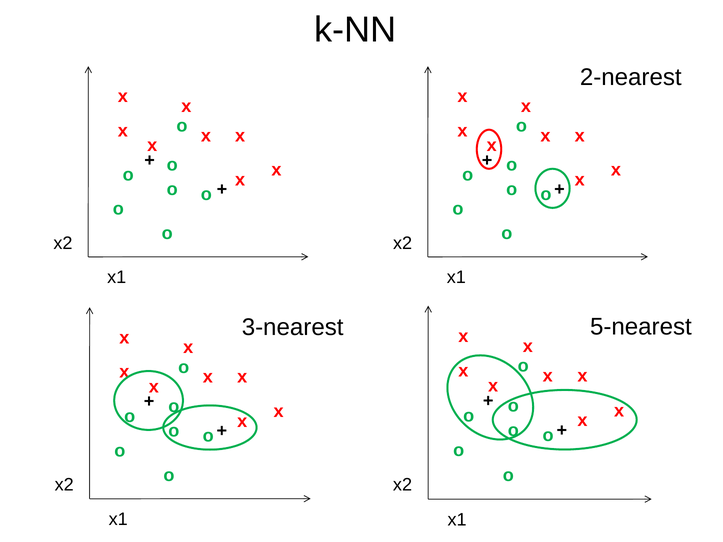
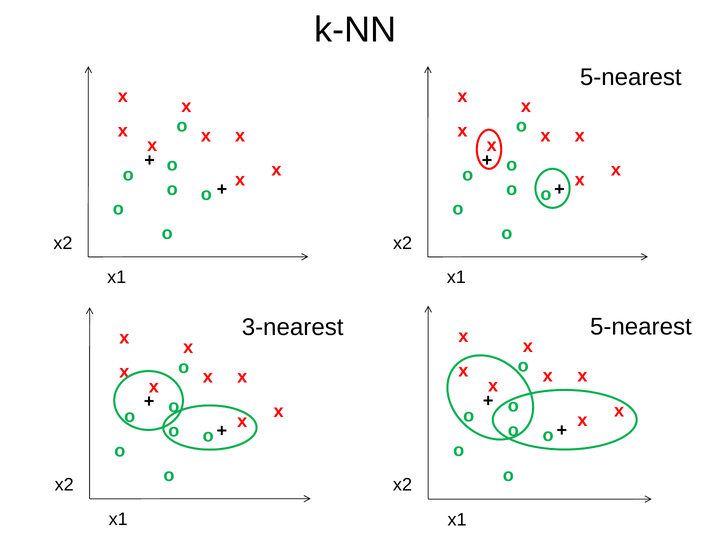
2-nearest: 2-nearest -> 5-nearest (631, 77)
